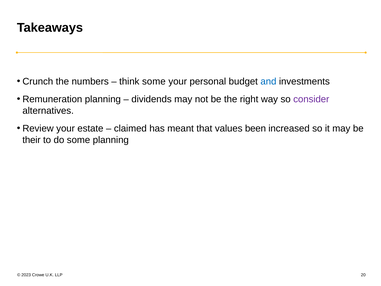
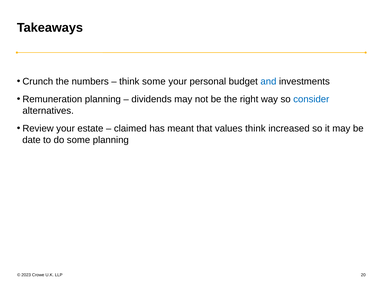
consider colour: purple -> blue (311, 99)
values been: been -> think (255, 128)
their: their -> date (31, 140)
